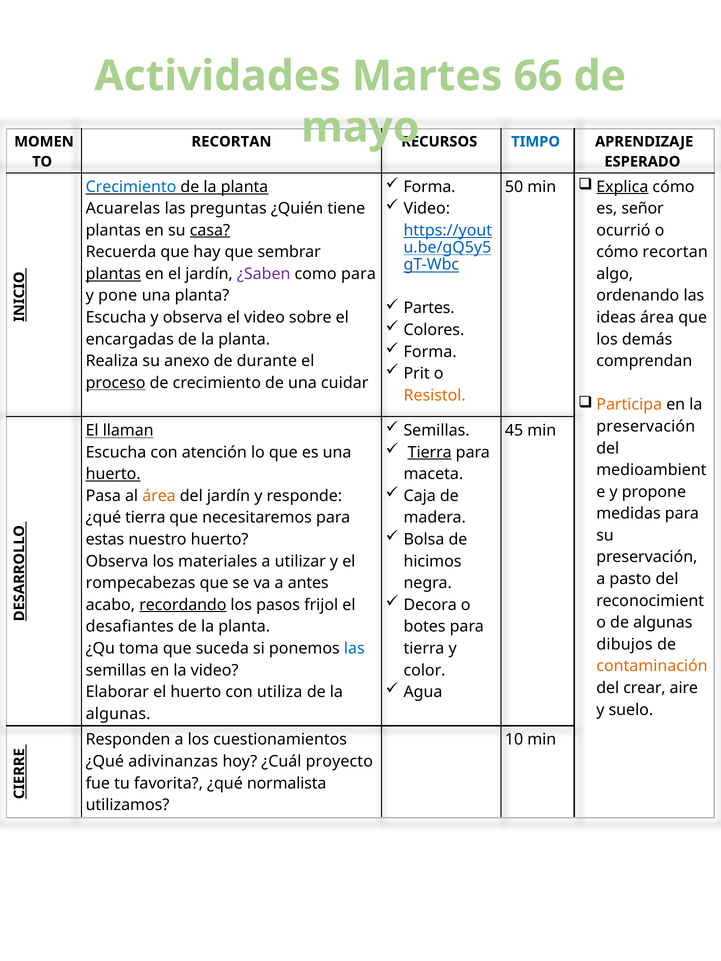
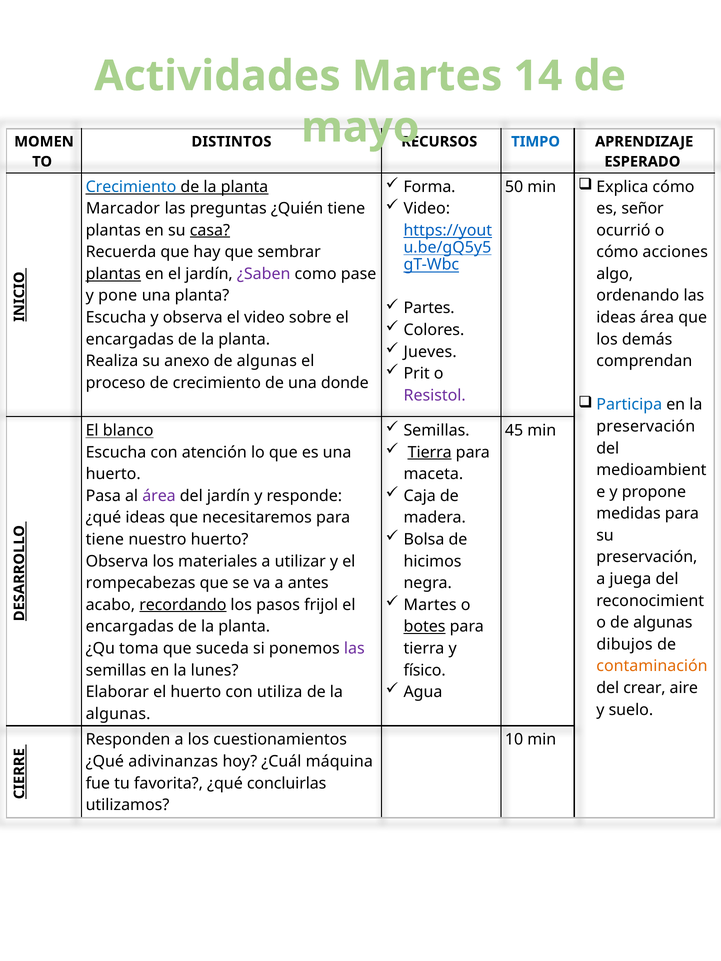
66: 66 -> 14 (538, 76)
RECORTAN: RECORTAN -> DISTINTOS (231, 142)
Explica underline: present -> none (622, 187)
Acuarelas: Acuarelas -> Marcador (123, 209)
cómo recortan: recortan -> acciones (675, 252)
como para: para -> pase (359, 274)
Forma: Forma -> Jueves (430, 352)
anexo de durante: durante -> algunas (267, 361)
proceso underline: present -> none (116, 383)
cuidar: cuidar -> donde (345, 383)
Resistol colour: orange -> purple (435, 395)
Participa colour: orange -> blue (629, 405)
llaman: llaman -> blanco (128, 431)
huerto underline: present -> none (113, 474)
área colour: orange -> purple (159, 496)
¿qué tierra: tierra -> ideas (145, 518)
estas: estas -> tiene (105, 540)
pasto: pasto -> juega (630, 579)
Decora: Decora -> Martes (430, 605)
desafiantes: desafiantes -> encargadas (130, 627)
botes underline: none -> present (425, 627)
las colour: blue -> purple (354, 649)
la video: video -> lunes (215, 670)
color: color -> físico (425, 670)
proyecto: proyecto -> máquina (339, 762)
normalista: normalista -> concluirlas (287, 784)
